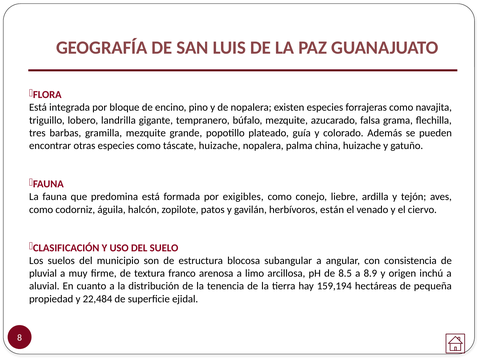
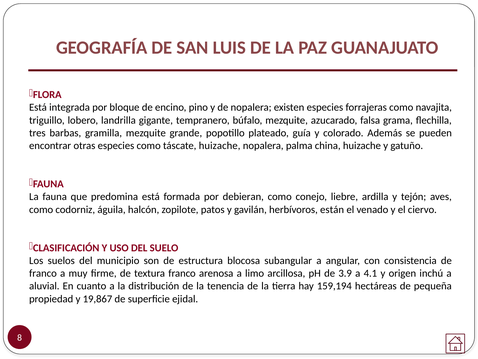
exigibles: exigibles -> debieran (243, 197)
pluvial: pluvial -> franco (43, 273)
8.5: 8.5 -> 3.9 (345, 273)
8.9: 8.9 -> 4.1 (370, 273)
22,484: 22,484 -> 19,867 (97, 298)
